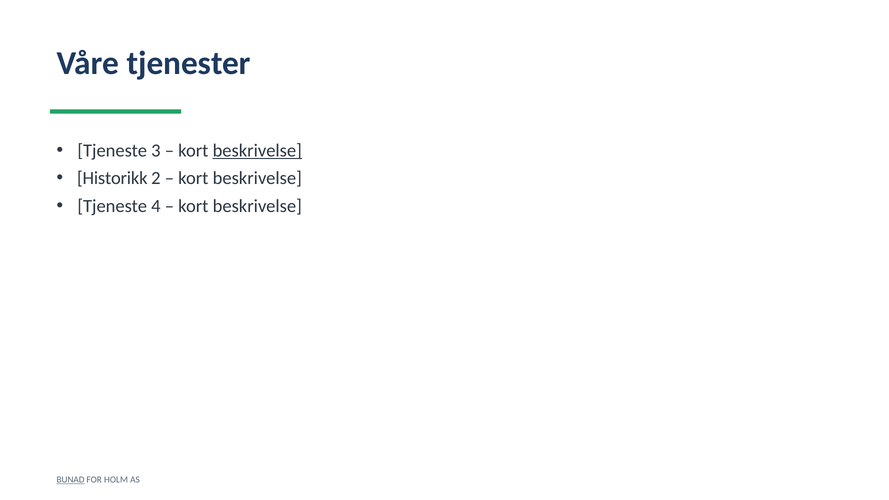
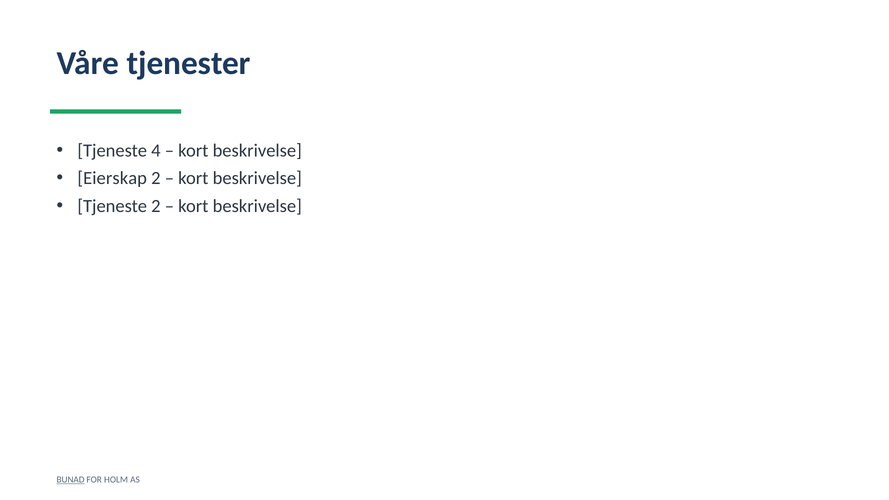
3: 3 -> 4 (156, 151)
beskrivelse underline: present -> none (257, 151)
Historikk: Historikk -> Eierskap (112, 178)
Tjeneste 4: 4 -> 2 (156, 206)
